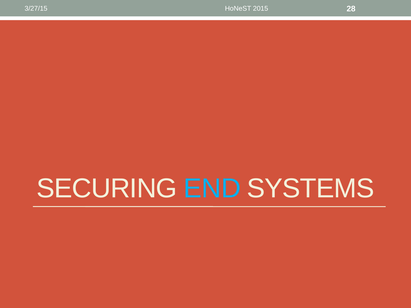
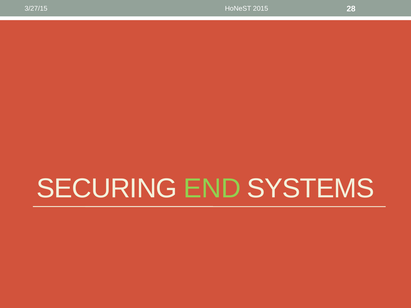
END colour: light blue -> light green (212, 188)
